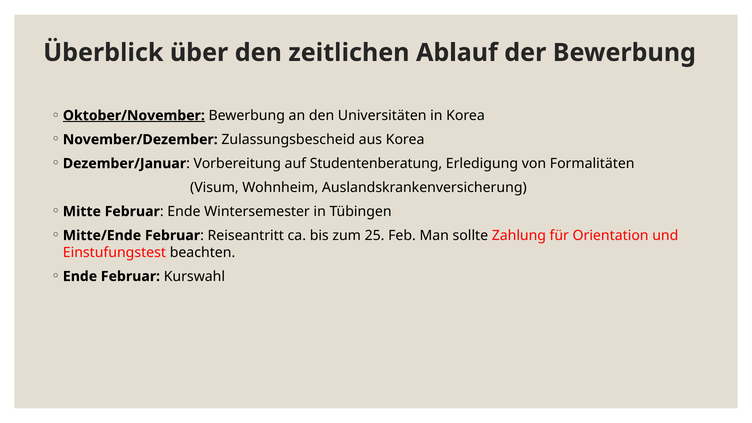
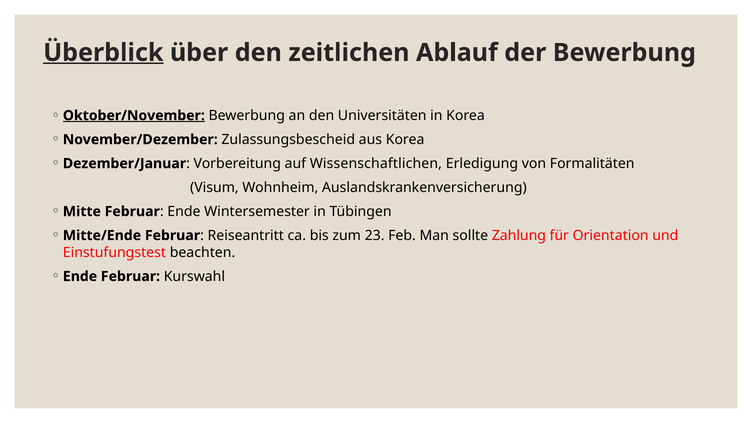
Überblick underline: none -> present (103, 53)
Studentenberatung: Studentenberatung -> Wissenschaftlichen (376, 164)
25: 25 -> 23 (375, 235)
